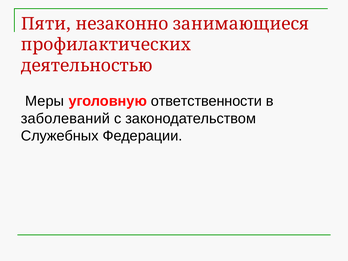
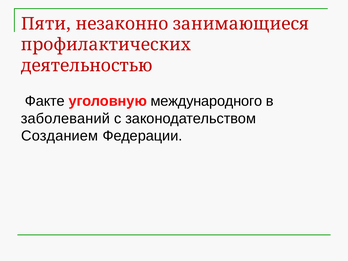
Меры: Меры -> Факте (45, 101)
ответственности: ответственности -> международного (206, 101)
Служебных: Служебных -> Созданием (60, 136)
